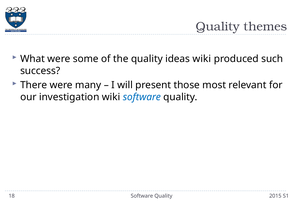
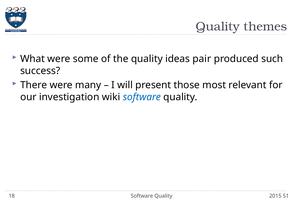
ideas wiki: wiki -> pair (202, 59)
